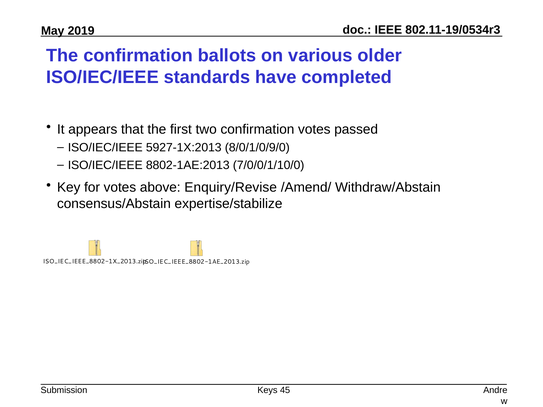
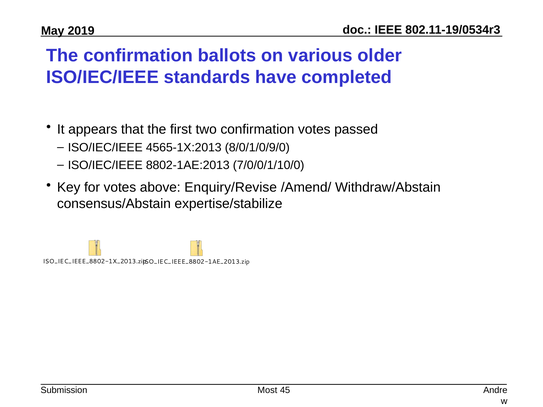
5927-1X:2013: 5927-1X:2013 -> 4565-1X:2013 (184, 148)
Keys: Keys -> Most (267, 391)
